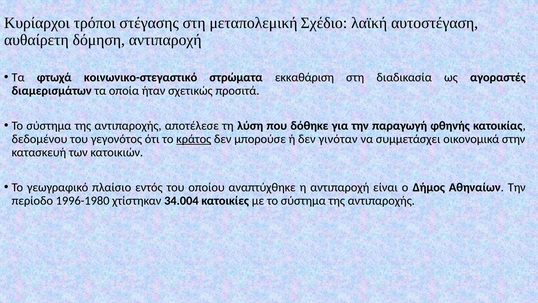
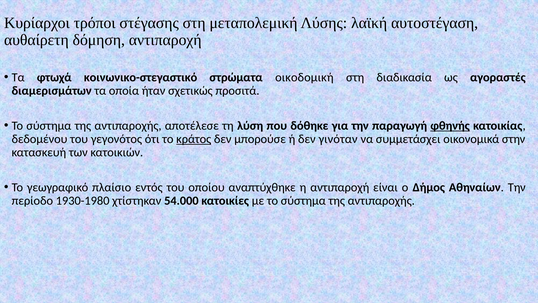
Σχέδιο: Σχέδιο -> Λύσης (324, 23)
εκκαθάριση: εκκαθάριση -> οικοδομική (304, 77)
φθηνής underline: none -> present (450, 126)
1996-1980: 1996-1980 -> 1930-1980 (83, 200)
34.004: 34.004 -> 54.000 (181, 200)
